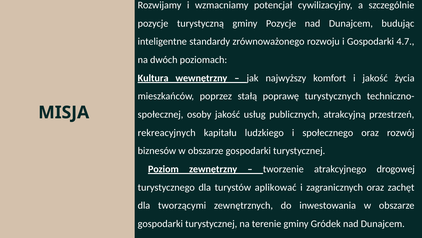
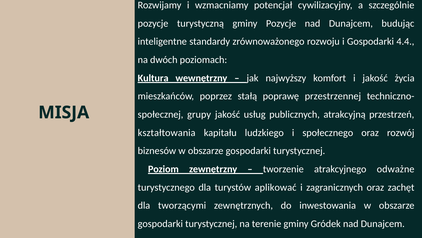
4.7: 4.7 -> 4.4 (405, 41)
turystycznych: turystycznych -> przestrzennej (333, 96)
osoby: osoby -> grupy (199, 114)
rekreacyjnych: rekreacyjnych -> kształtowania (167, 132)
drogowej: drogowej -> odważne (396, 169)
